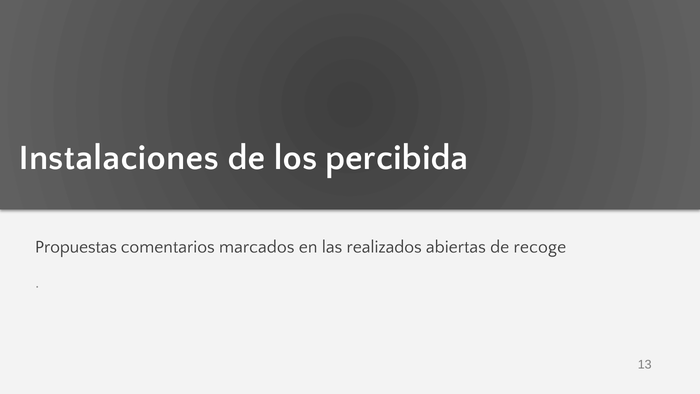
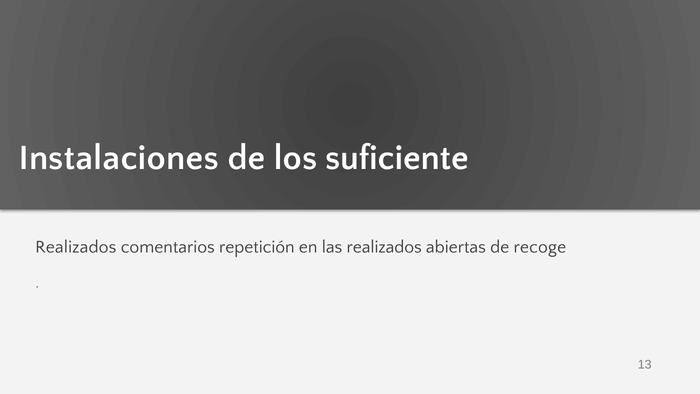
percibida: percibida -> suficiente (397, 158)
Propuestas: Propuestas -> Realizados (76, 247)
marcados: marcados -> repetición (257, 247)
